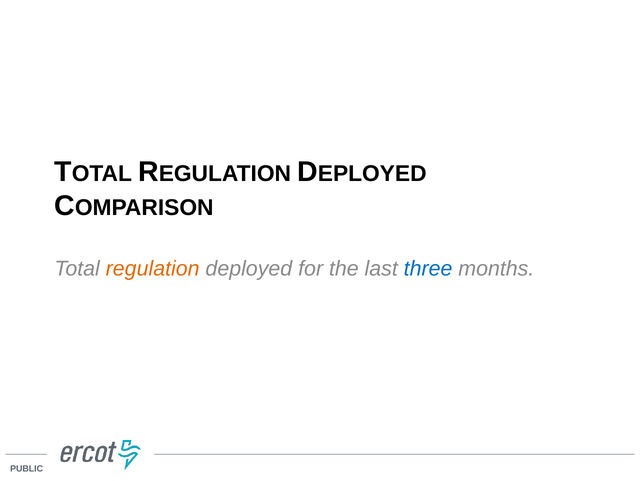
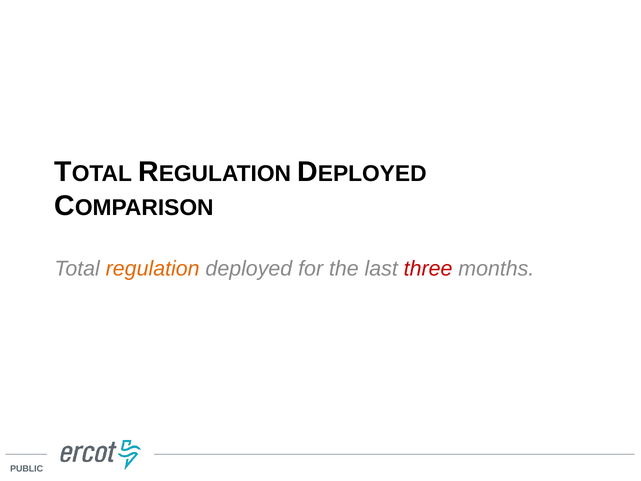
three colour: blue -> red (428, 269)
